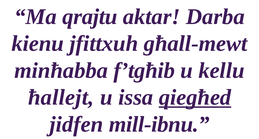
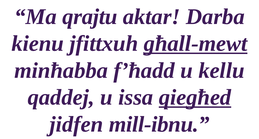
għall-mewt underline: none -> present (196, 44)
f’tgħib: f’tgħib -> f’ħadd (144, 71)
ħallejt: ħallejt -> qaddej (61, 98)
